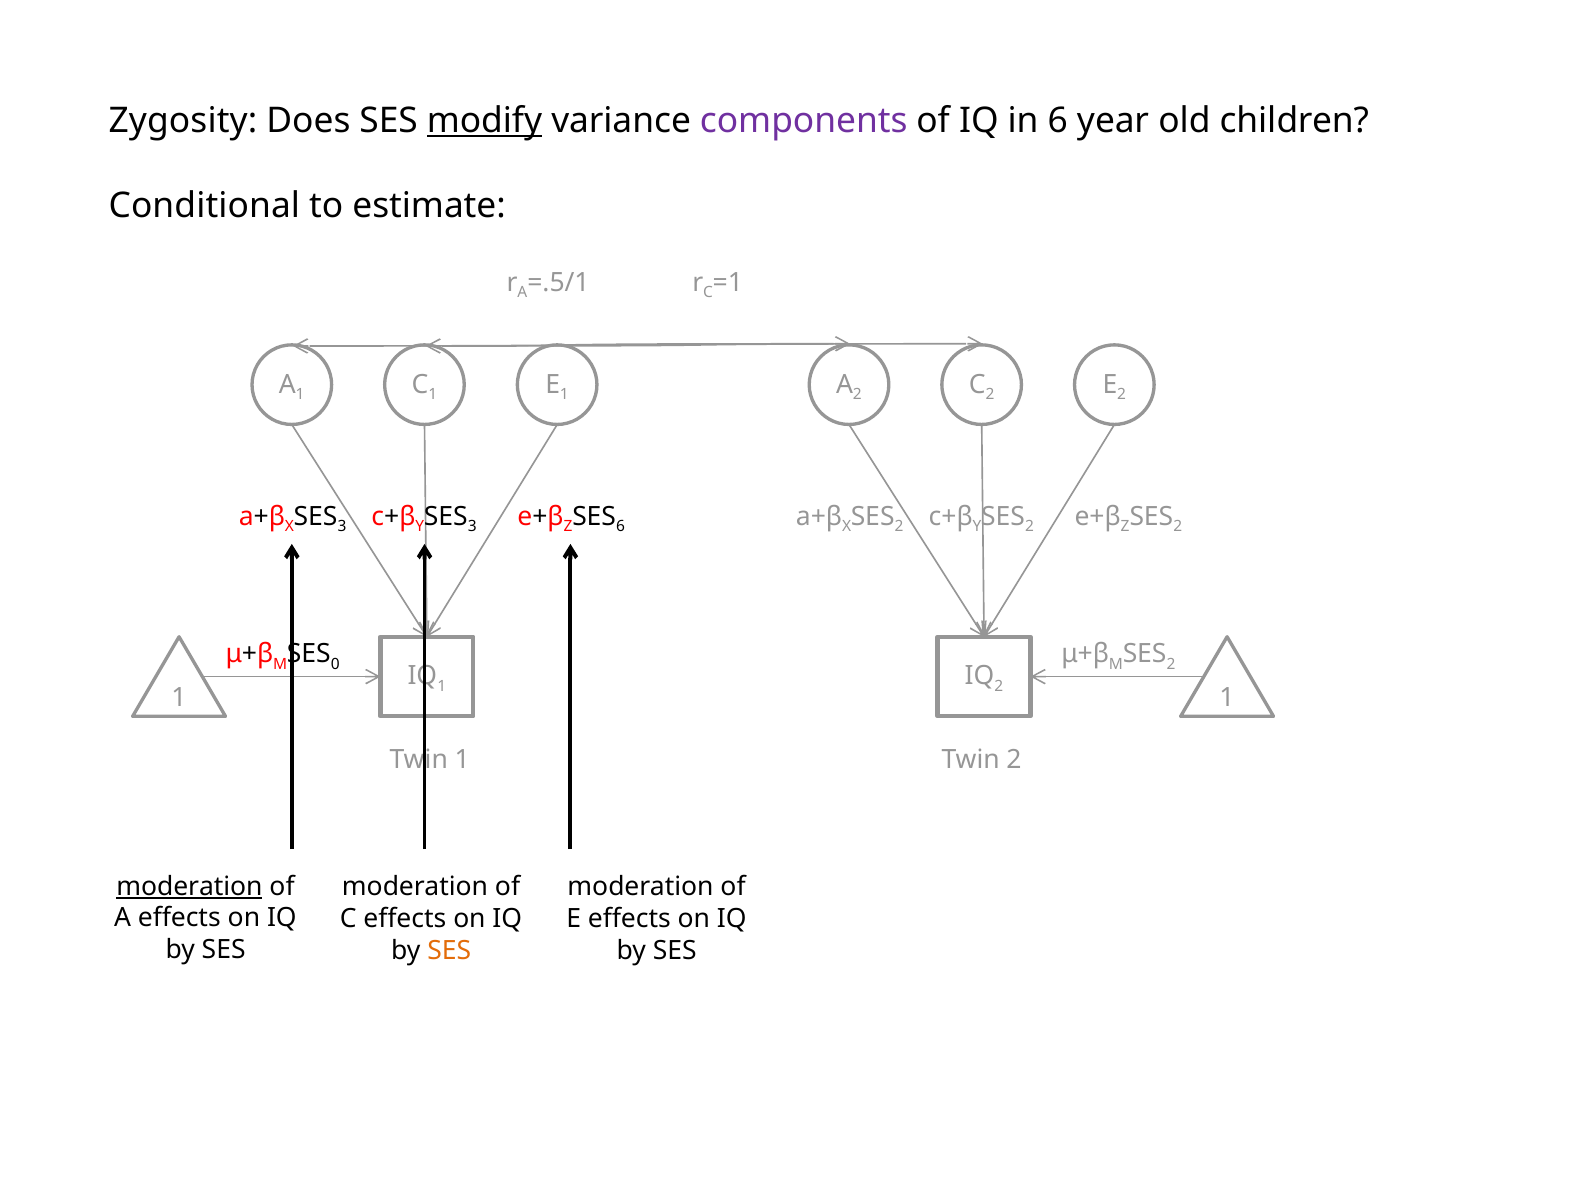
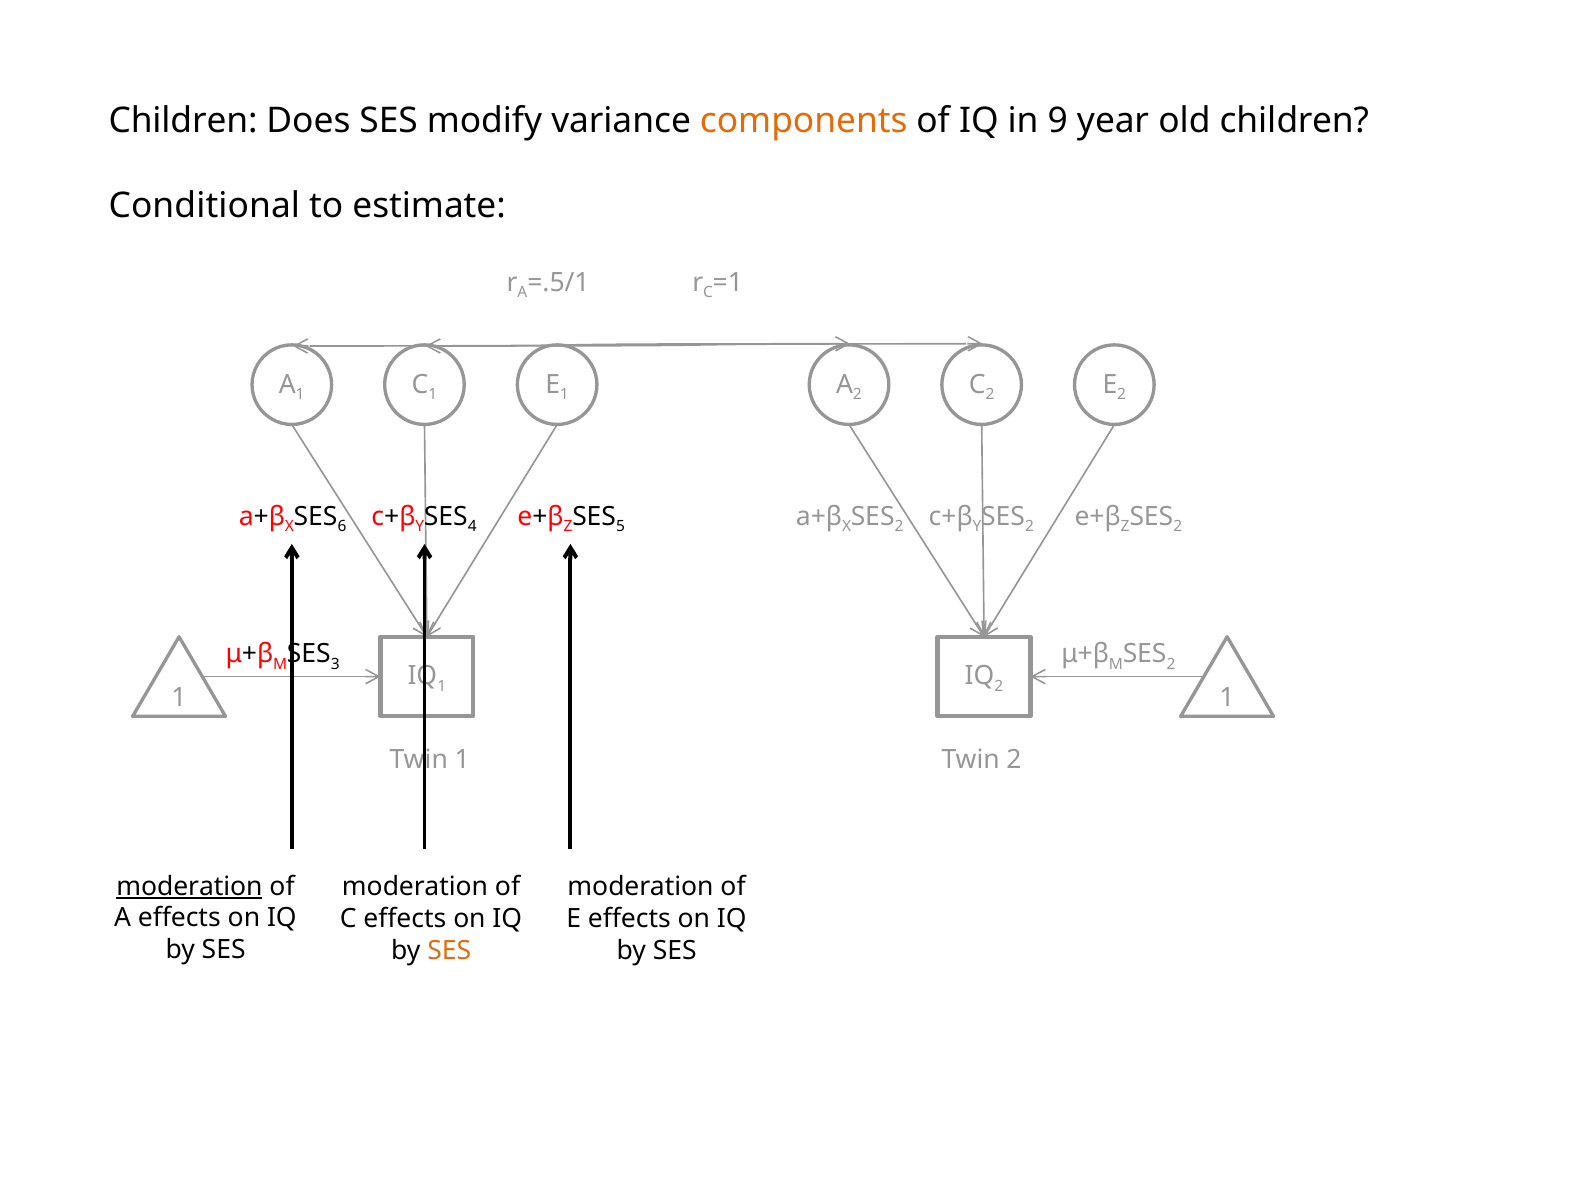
Zygosity: Zygosity -> Children (183, 121)
modify underline: present -> none (484, 121)
components colour: purple -> orange (804, 121)
in 6: 6 -> 9 (1058, 121)
3: 3 -> 6 (342, 527)
3: 3 -> 4 (472, 527)
SES 6: 6 -> 5 (621, 527)
0: 0 -> 3 (335, 664)
